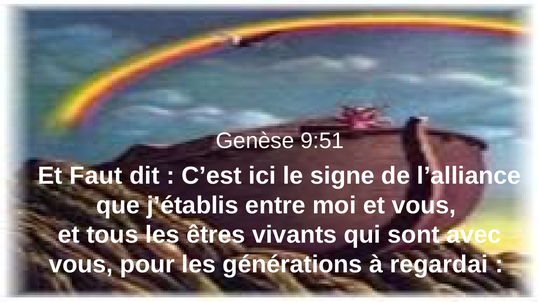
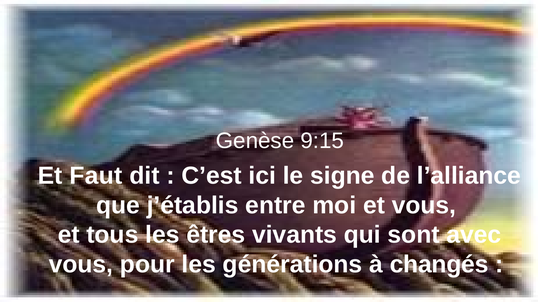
9:51: 9:51 -> 9:15 (322, 141)
regardai: regardai -> changés (439, 265)
